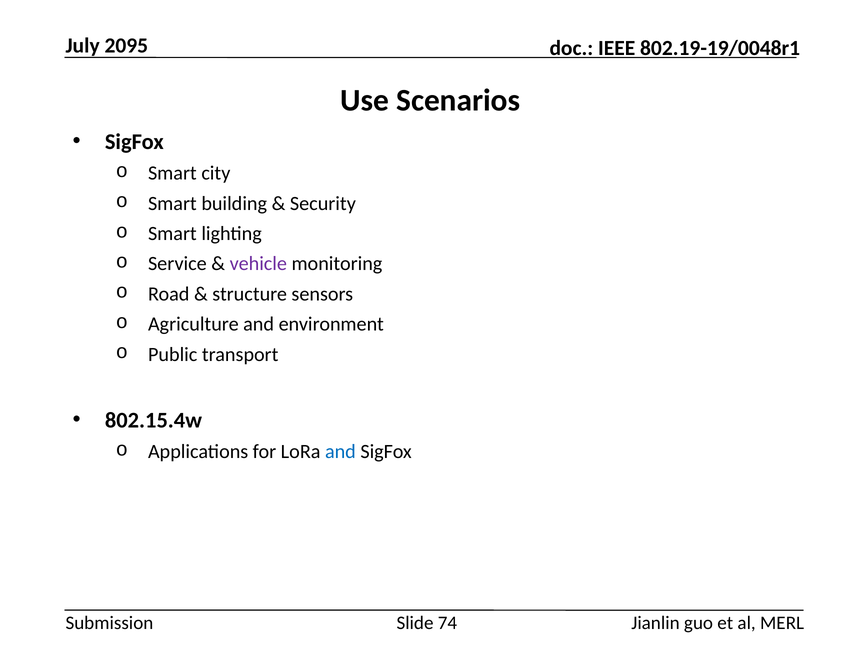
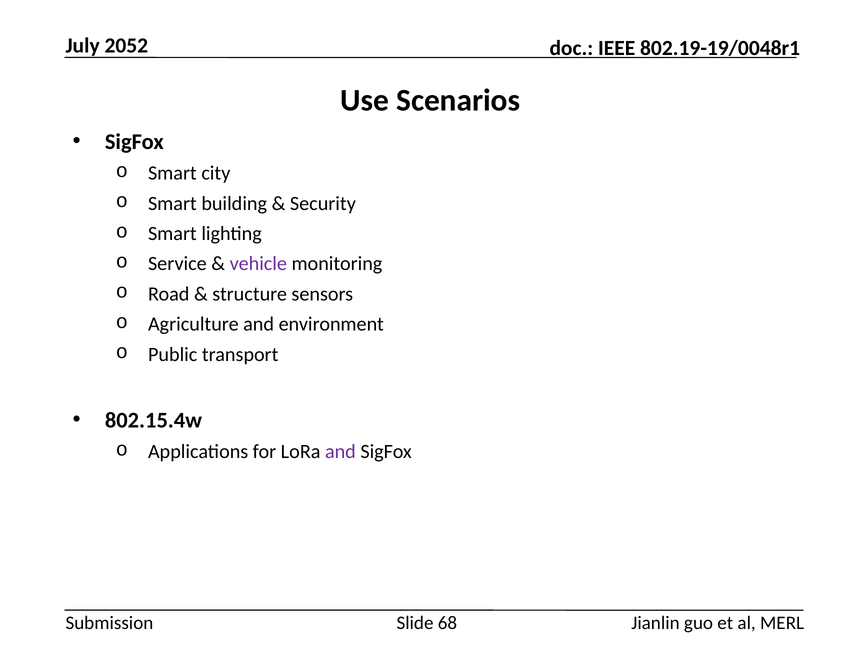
2095: 2095 -> 2052 (126, 46)
and colour: blue -> purple (340, 451)
74: 74 -> 68 (447, 623)
